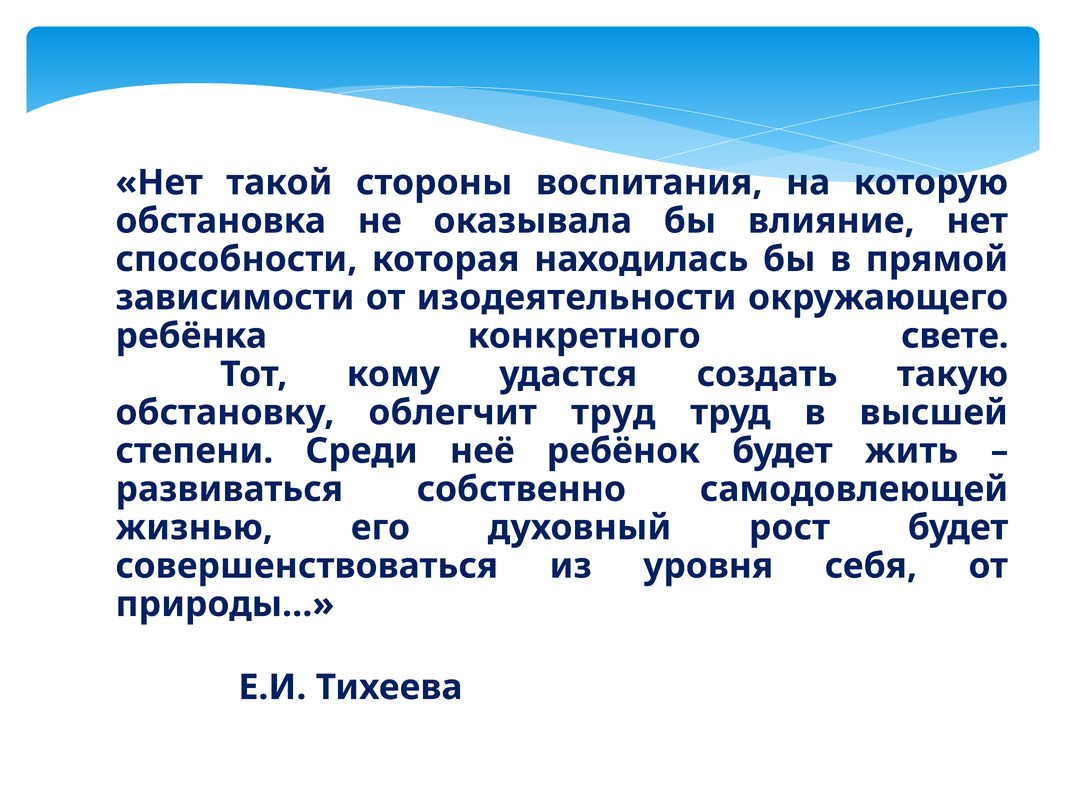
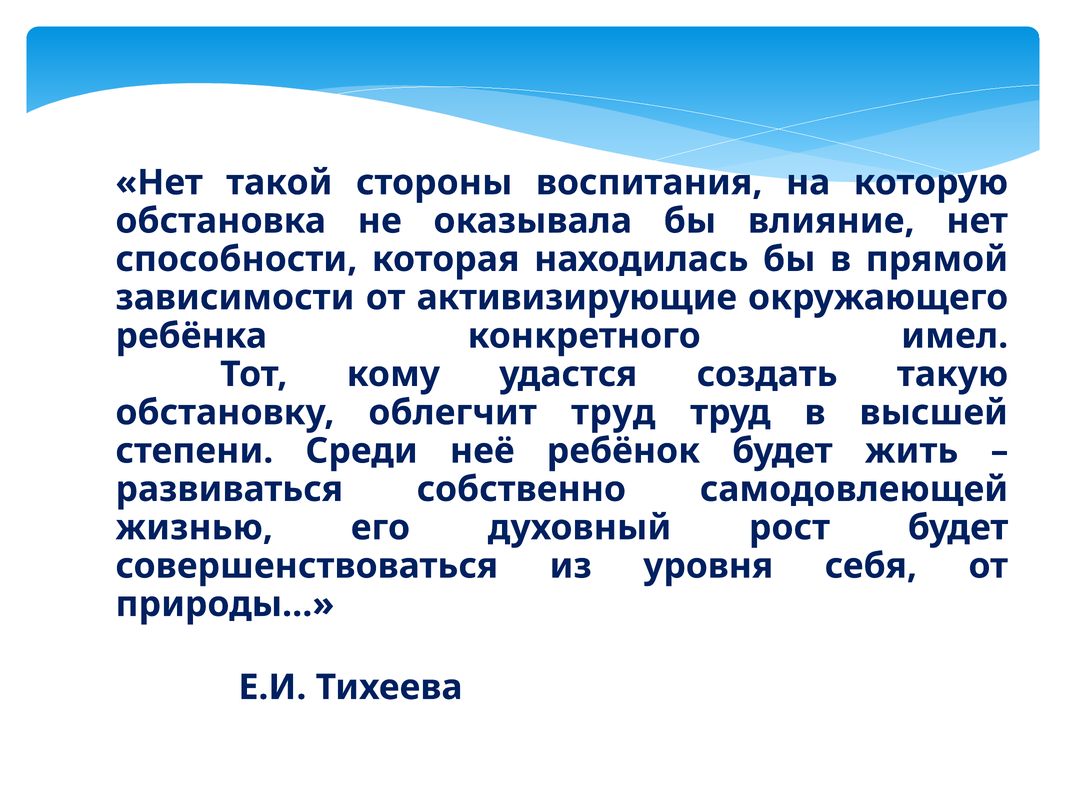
изодеятельности: изодеятельности -> активизирующие (577, 298)
свете: свете -> имел (955, 336)
